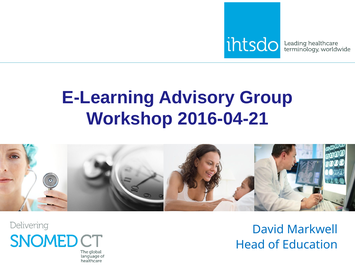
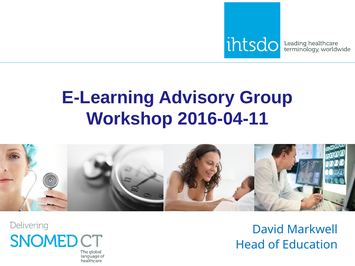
2016-04-21: 2016-04-21 -> 2016-04-11 (223, 119)
